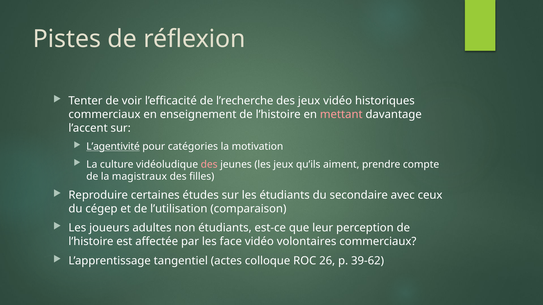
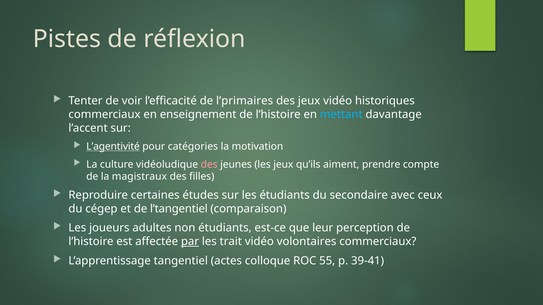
l’recherche: l’recherche -> l’primaires (245, 101)
mettant colour: pink -> light blue (341, 115)
l’utilisation: l’utilisation -> l’tangentiel (179, 209)
par underline: none -> present (190, 242)
face: face -> trait (231, 242)
26: 26 -> 55 (327, 261)
39-62: 39-62 -> 39-41 (368, 261)
